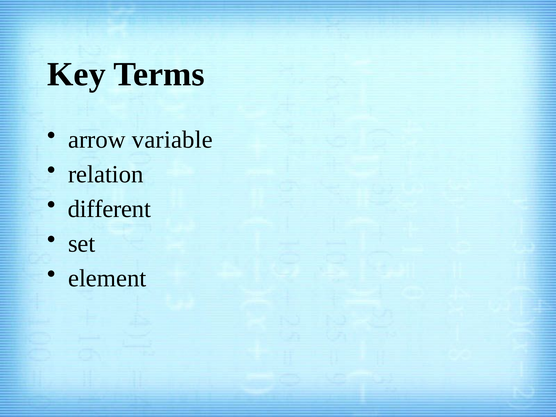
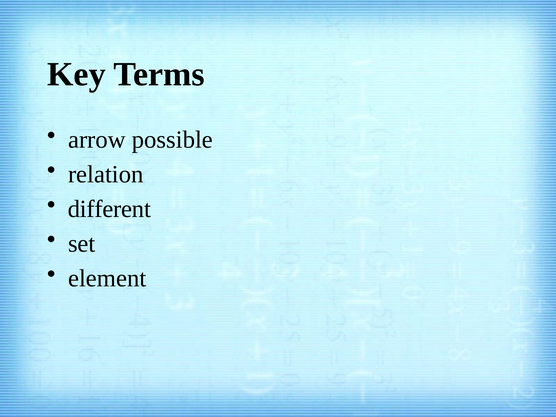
variable: variable -> possible (172, 140)
